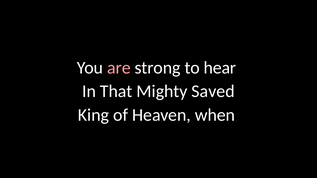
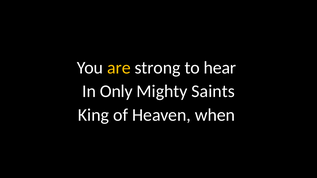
are colour: pink -> yellow (119, 68)
That: That -> Only (116, 91)
Saved: Saved -> Saints (213, 91)
